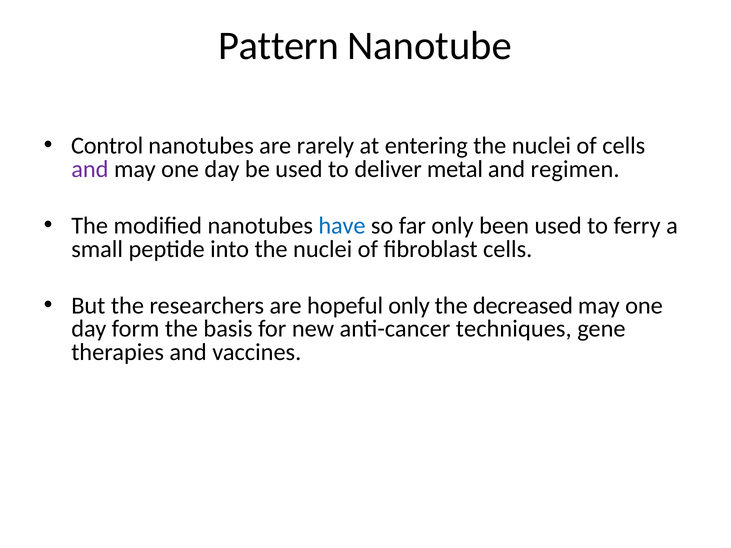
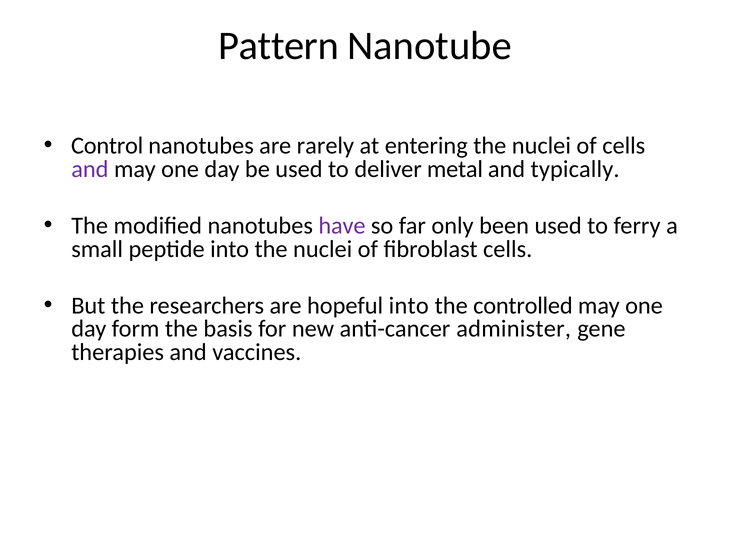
regimen: regimen -> typically (575, 169)
have colour: blue -> purple (342, 226)
hopeful only: only -> into (409, 306)
decreased: decreased -> controlled (523, 306)
techniques: techniques -> administer (514, 329)
